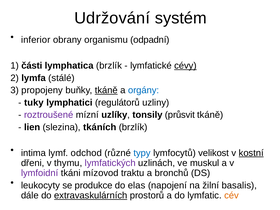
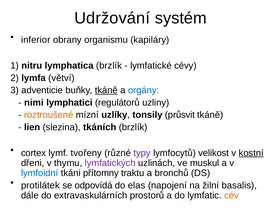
odpadní: odpadní -> kapiláry (150, 40)
části: části -> nitru (32, 66)
cévy underline: present -> none (185, 66)
stálé: stálé -> větví (61, 78)
propojeny: propojeny -> adventicie (42, 90)
tuky: tuky -> nimi (34, 103)
roztroušené colour: purple -> orange (49, 115)
intima: intima -> cortex (33, 153)
odchod: odchod -> tvořeny (86, 153)
typy colour: blue -> purple (142, 153)
lymfoidní colour: purple -> blue (40, 173)
mízovod: mízovod -> přítomny (101, 173)
leukocyty: leukocyty -> protilátek (40, 185)
produkce: produkce -> odpovídá (94, 185)
extravaskulárních underline: present -> none (91, 195)
